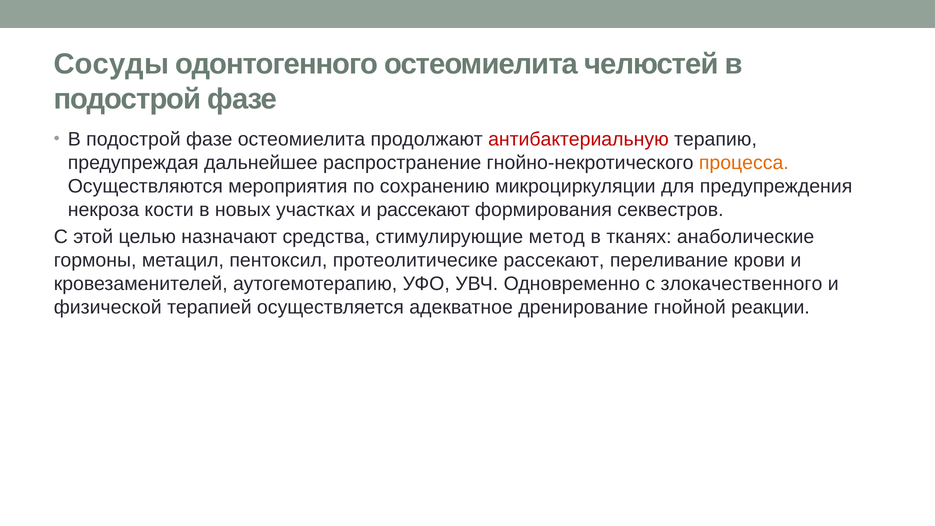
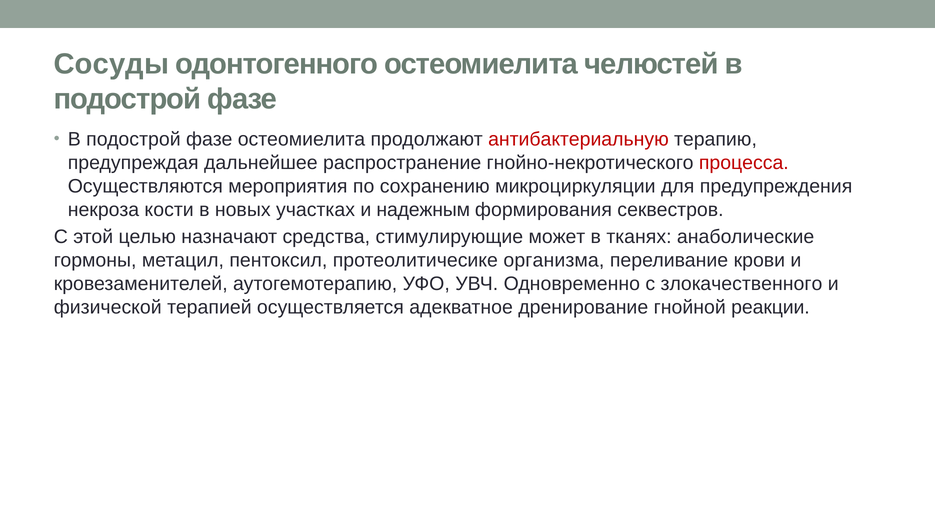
процесса colour: orange -> red (744, 163)
и рассекают: рассекают -> надежным (423, 210)
метод: метод -> может (557, 237)
протеолитичесике рассекают: рассекают -> организма (554, 260)
